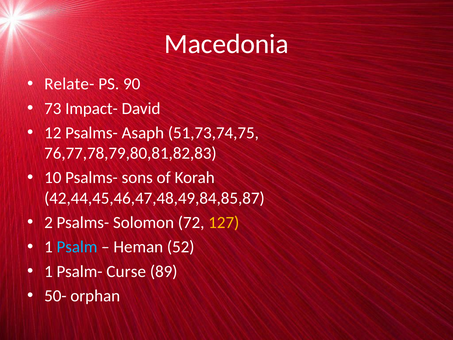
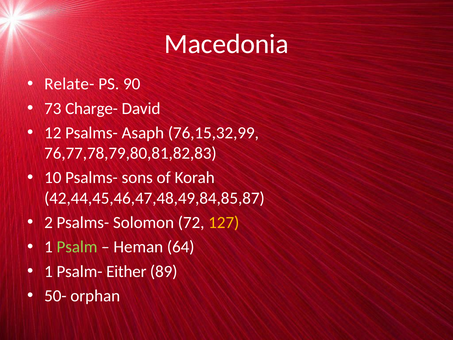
Impact-: Impact- -> Charge- (92, 108)
51,73,74,75: 51,73,74,75 -> 76,15,32,99 (213, 133)
Psalm colour: light blue -> light green (77, 247)
52: 52 -> 64 (181, 247)
Curse: Curse -> Either (126, 271)
